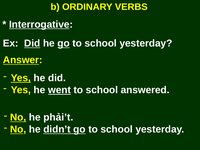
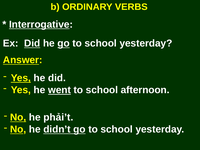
answered: answered -> afternoon (145, 90)
